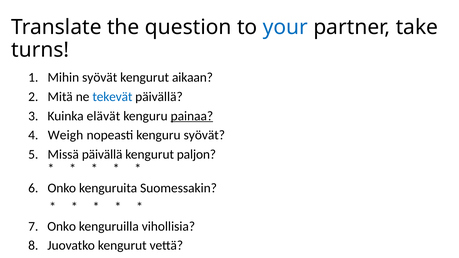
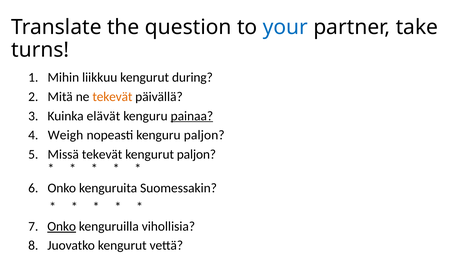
Mihin syövät: syövät -> liikkuu (100, 78)
aikaan: aikaan -> during (192, 78)
tekevät colour: blue -> orange (112, 97)
kenguru syövät: syövät -> paljon (204, 135)
Missä päivällä: päivällä -> tekevät (102, 154)
Onko underline: none -> present (62, 227)
